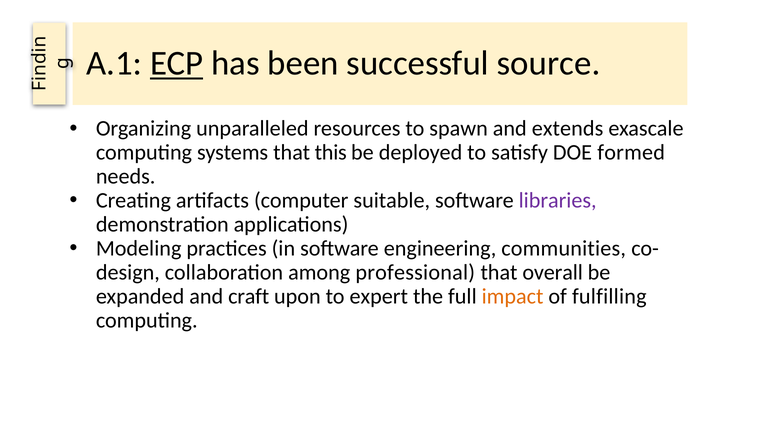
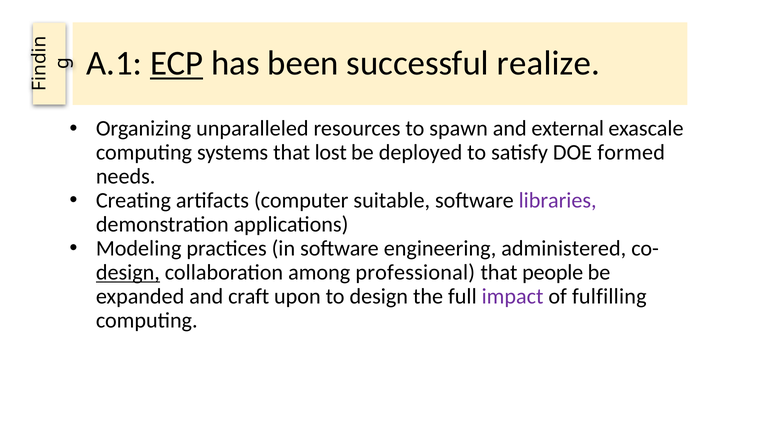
source: source -> realize (548, 63)
extends: extends -> external (568, 128)
this: this -> lost (331, 152)
communities: communities -> administered (564, 248)
design underline: none -> present (128, 272)
overall: overall -> people (553, 272)
to expert: expert -> design (379, 296)
impact colour: orange -> purple (513, 296)
